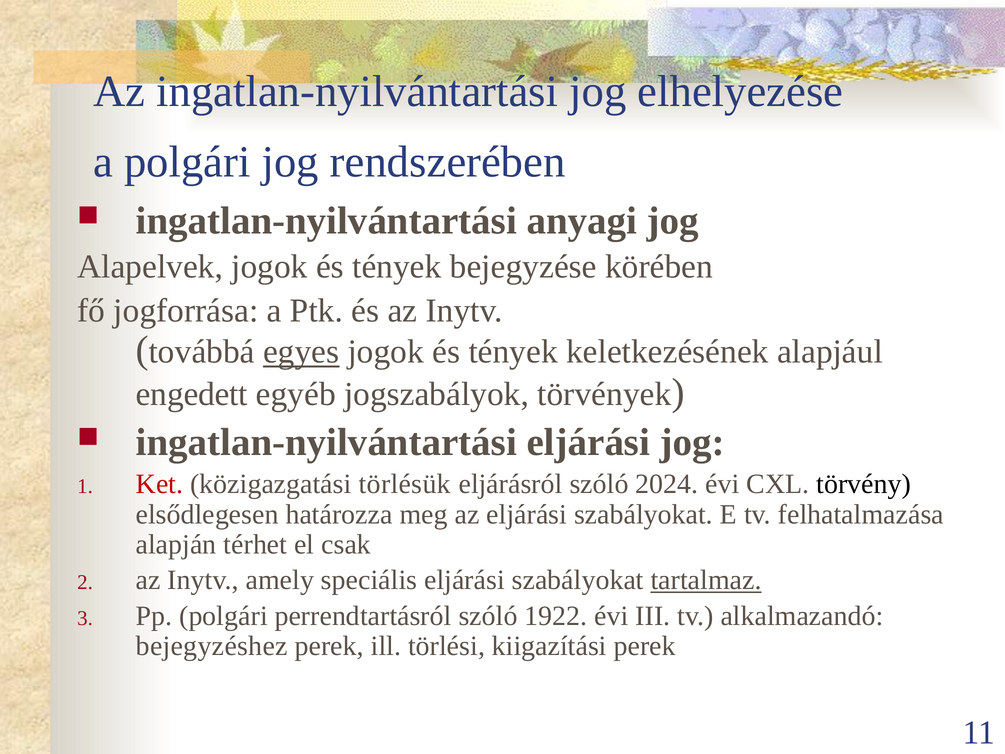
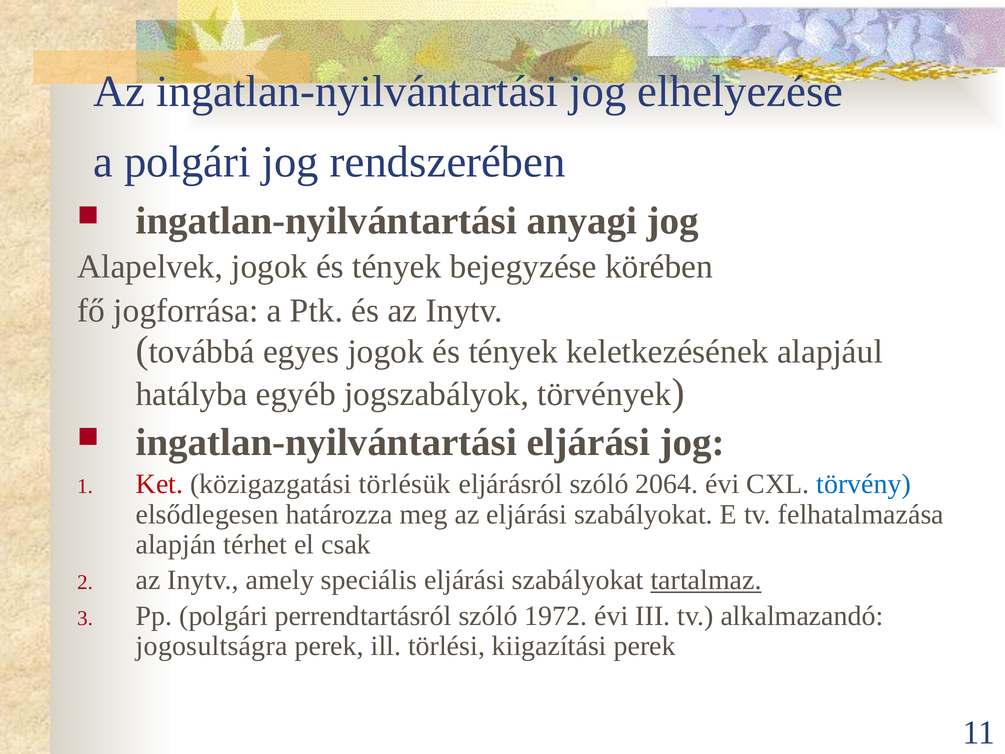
egyes underline: present -> none (301, 352)
engedett: engedett -> hatályba (192, 394)
2024: 2024 -> 2064 (667, 484)
törvény colour: black -> blue (864, 484)
1922: 1922 -> 1972 (556, 616)
bejegyzéshez: bejegyzéshez -> jogosultságra (212, 646)
